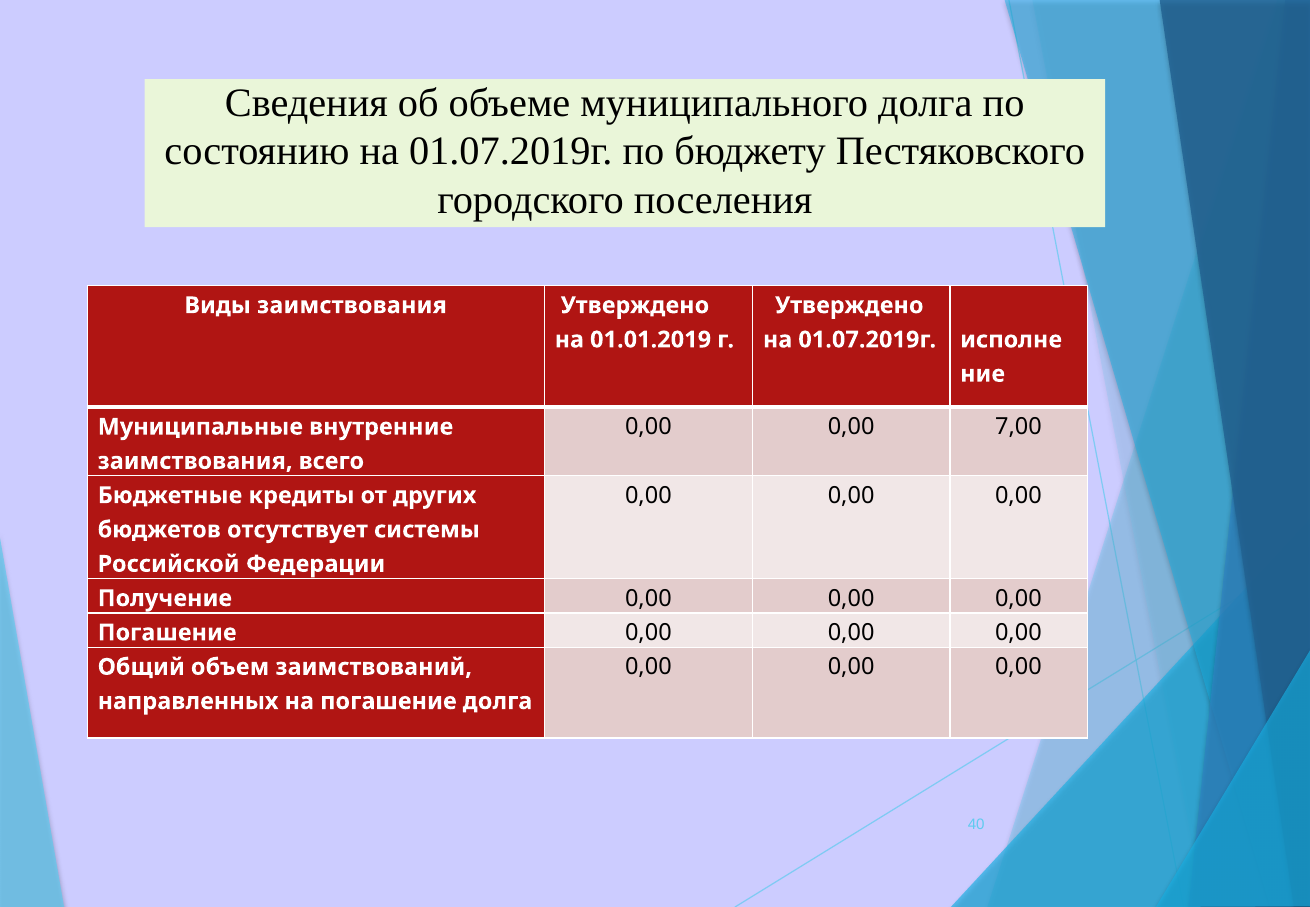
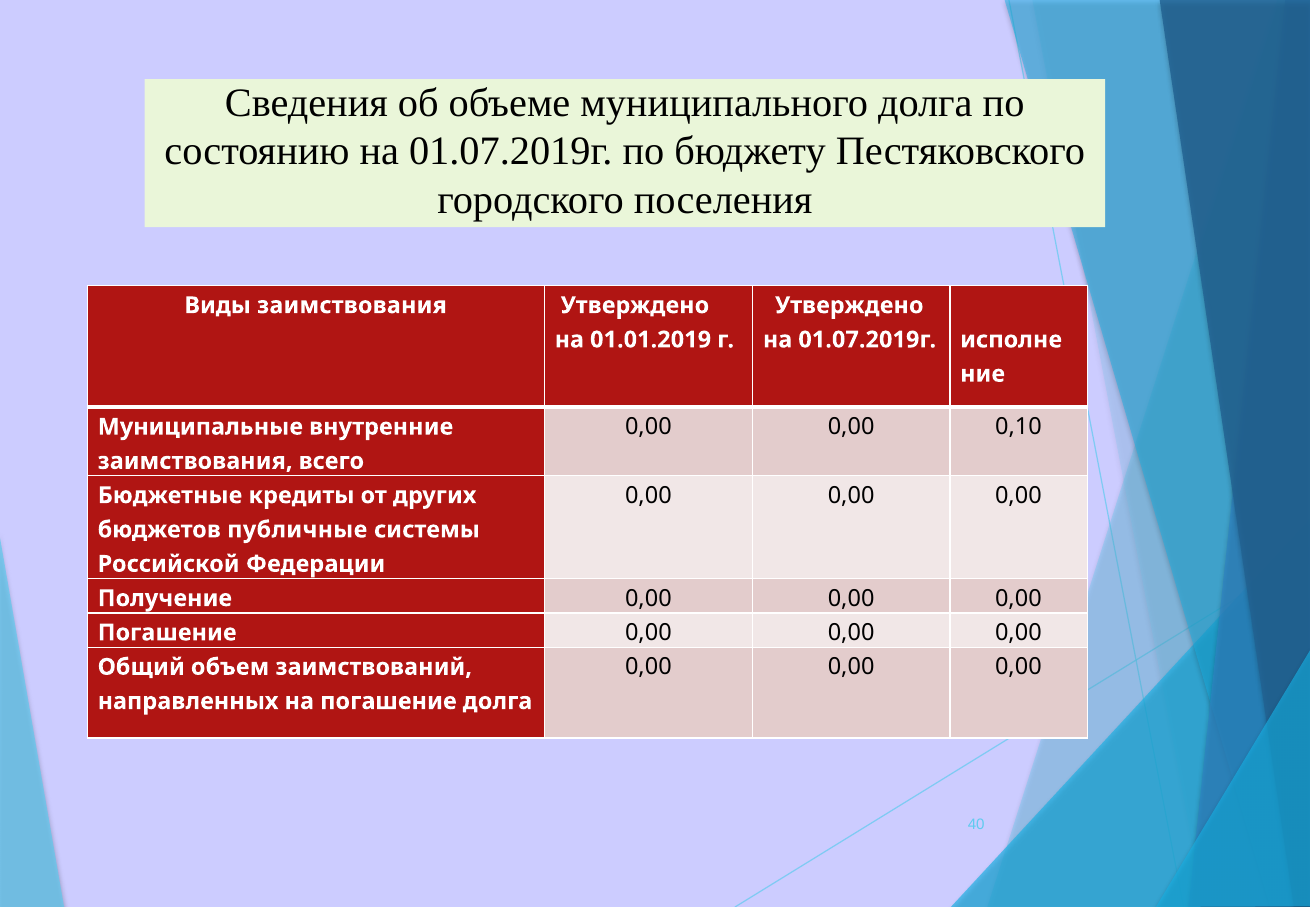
7,00: 7,00 -> 0,10 (1019, 427)
отсутствует: отсутствует -> публичные (297, 530)
